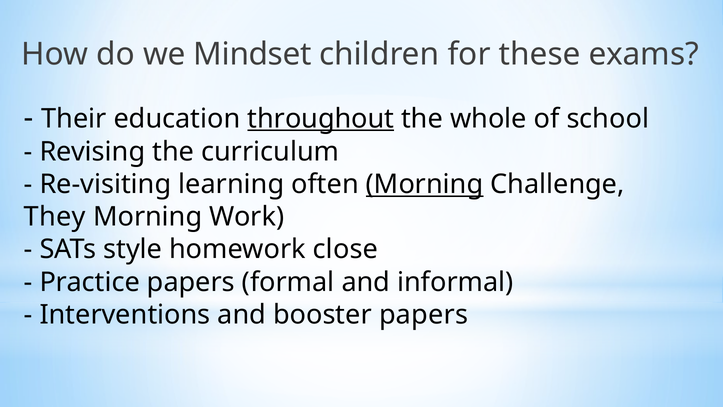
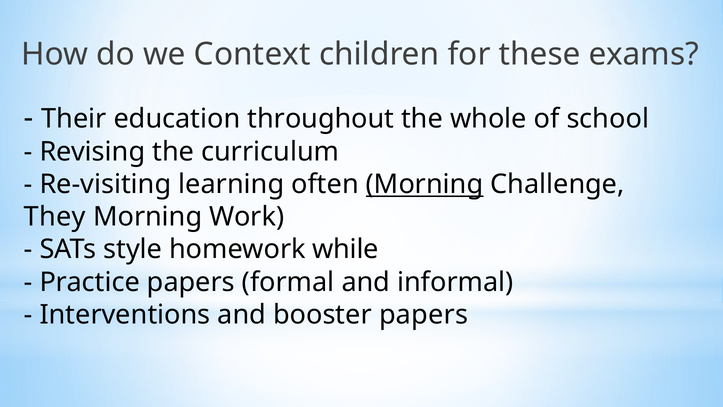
Mindset: Mindset -> Context (252, 54)
throughout underline: present -> none (321, 119)
close: close -> while (346, 249)
